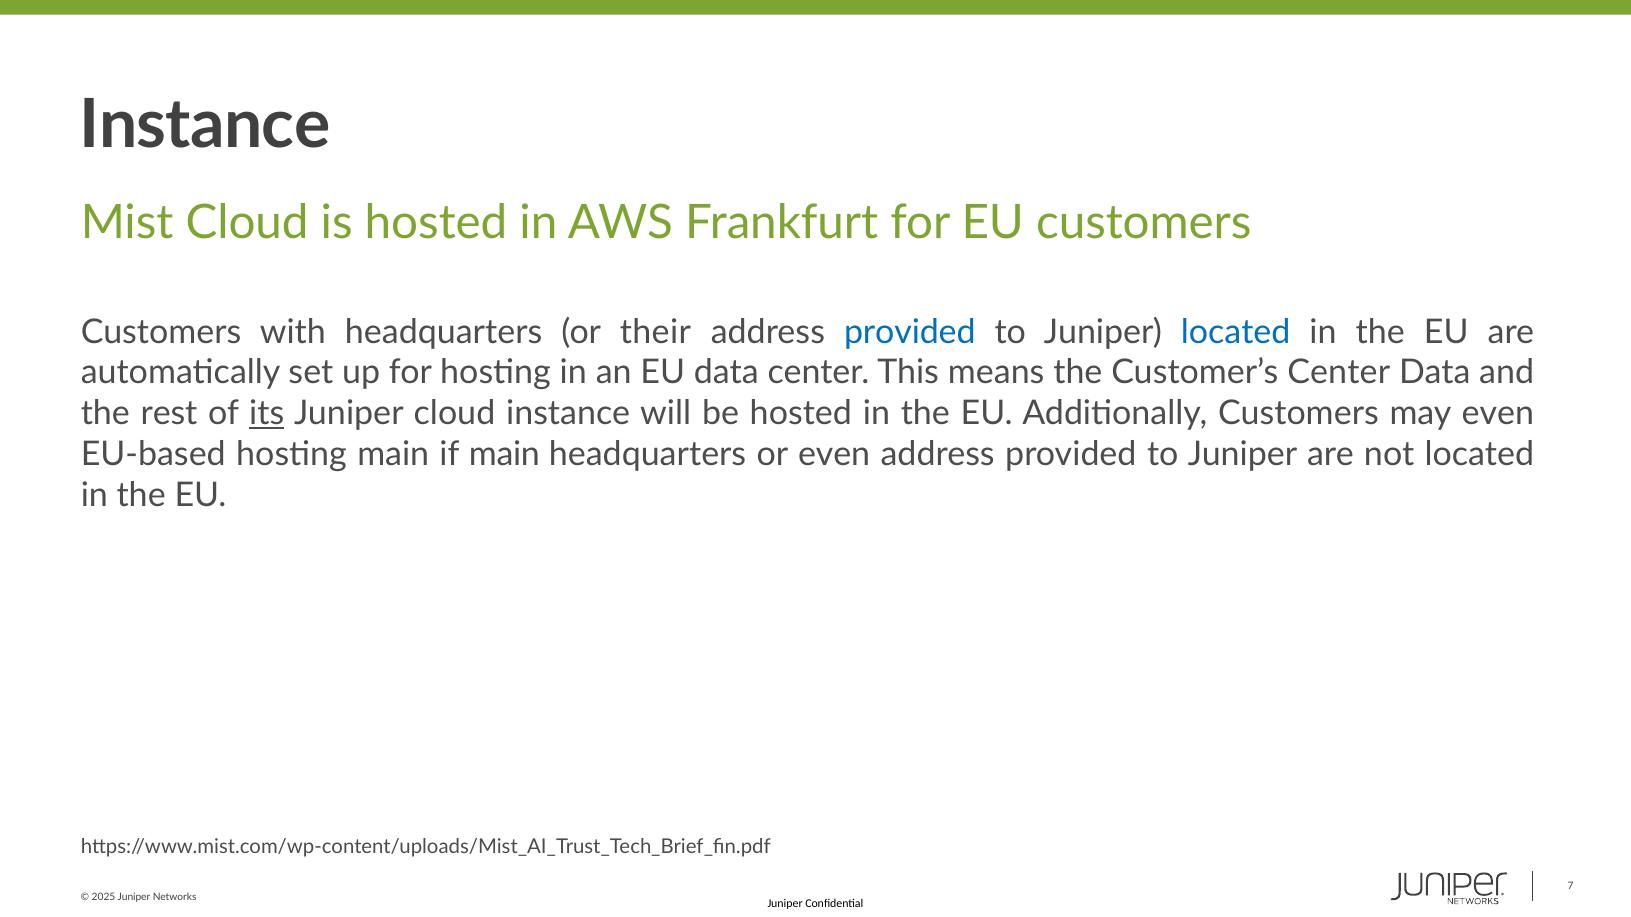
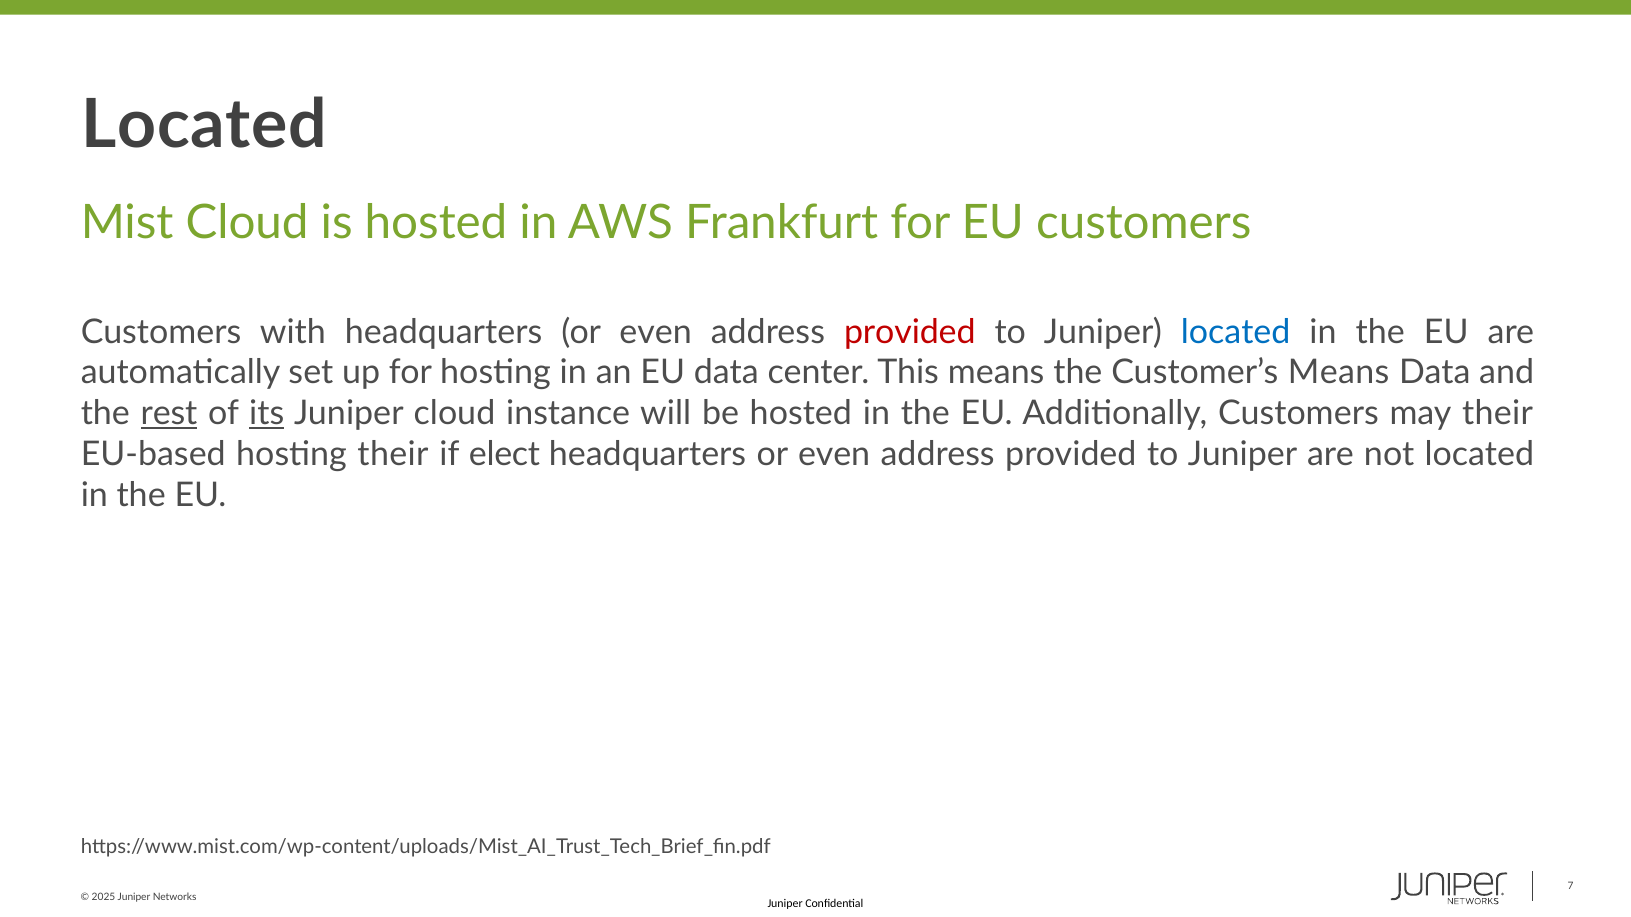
Instance: Instance -> Located (204, 125)
with headquarters or their: their -> even (656, 332)
provided colour: blue -> red (910, 332)
Customer’s Center: Center -> Means (1339, 373)
rest underline: none -> present (169, 414)
may even: even -> their (1498, 414)
hosting main: main -> their (393, 454)
if main: main -> elect (504, 454)
